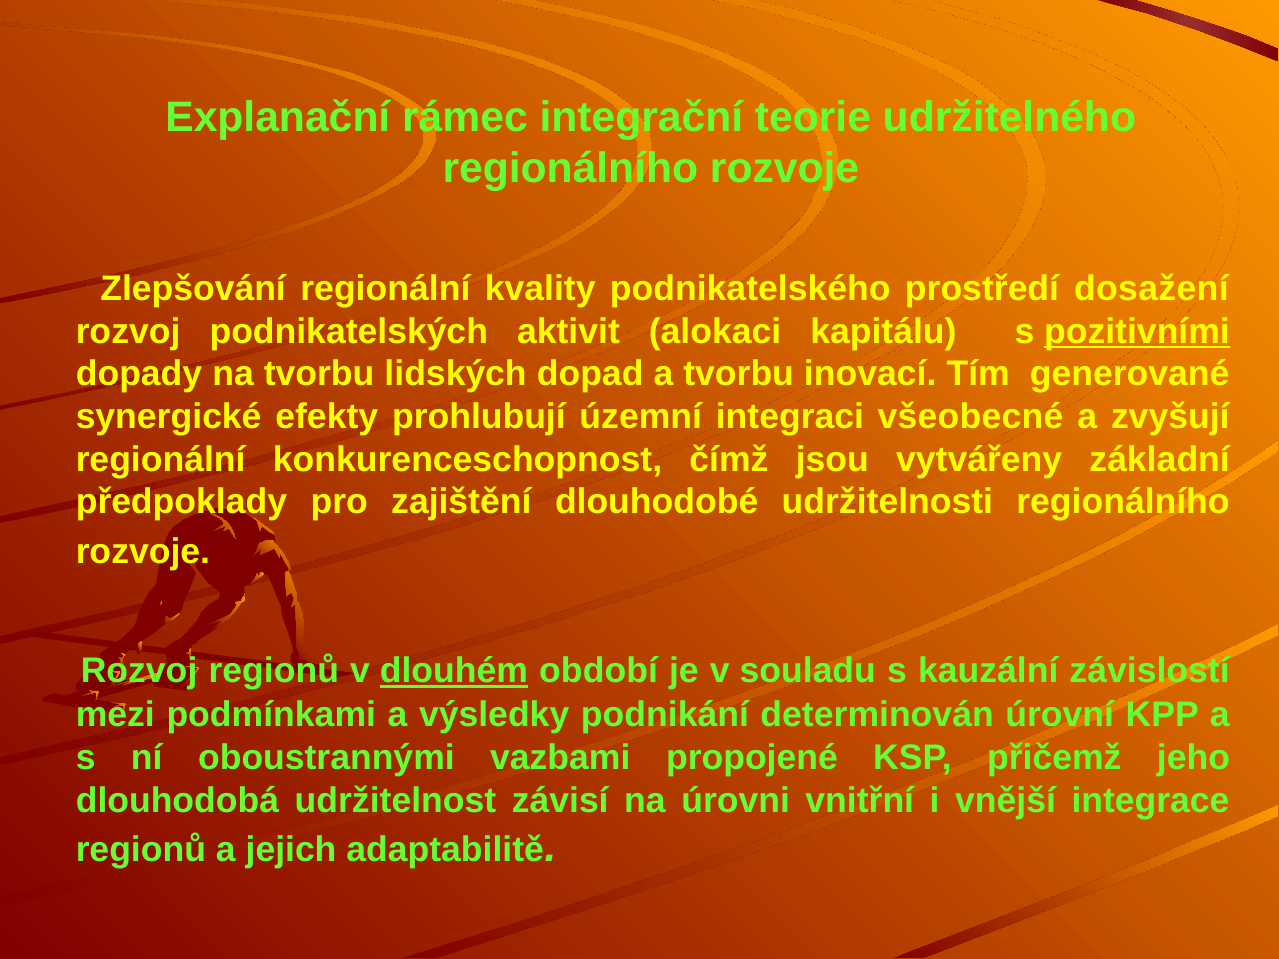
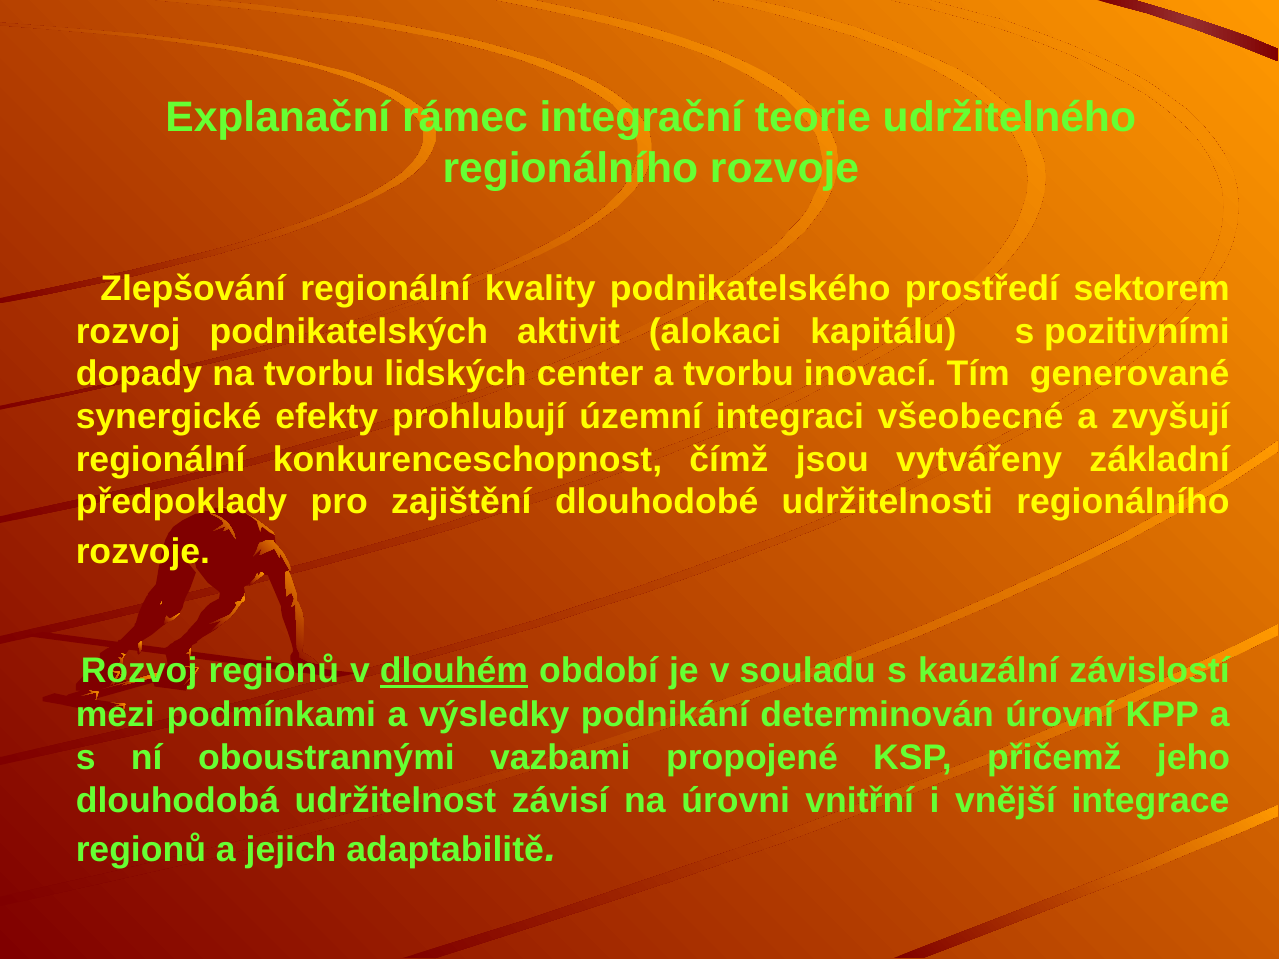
dosažení: dosažení -> sektorem (1152, 289)
pozitivními underline: present -> none (1137, 332)
dopad: dopad -> center (590, 374)
